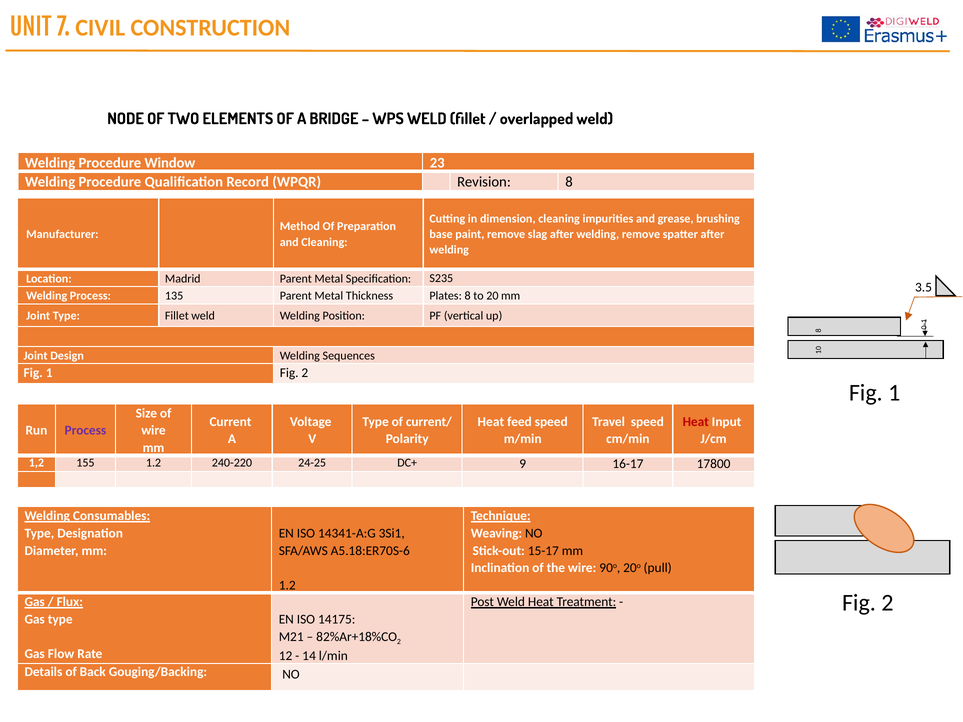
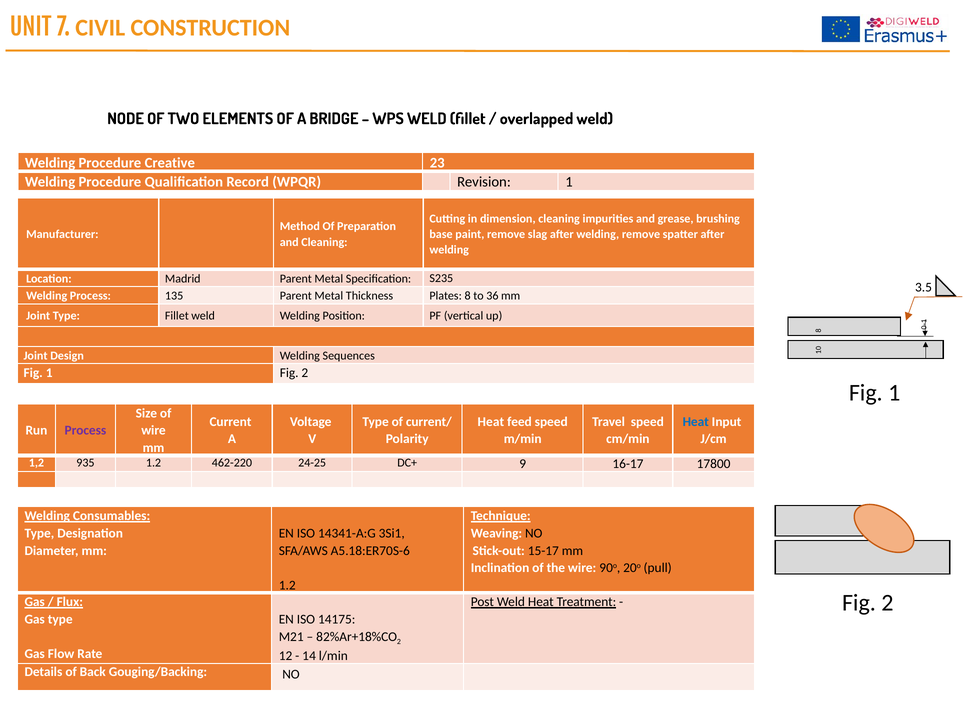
Window: Window -> Creative (170, 163)
Revision 8: 8 -> 1 (569, 182)
20: 20 -> 36 (492, 296)
Heat colour: red -> blue (696, 422)
155: 155 -> 935 (85, 463)
240-220: 240-220 -> 462-220 (232, 463)
